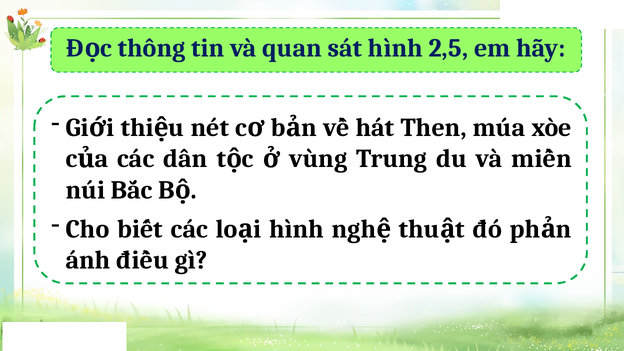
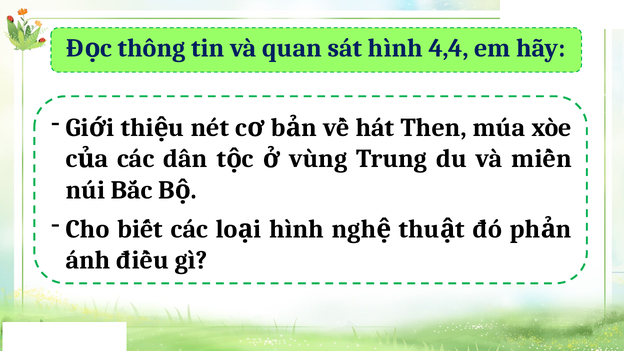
2,5: 2,5 -> 4,4 (449, 48)
